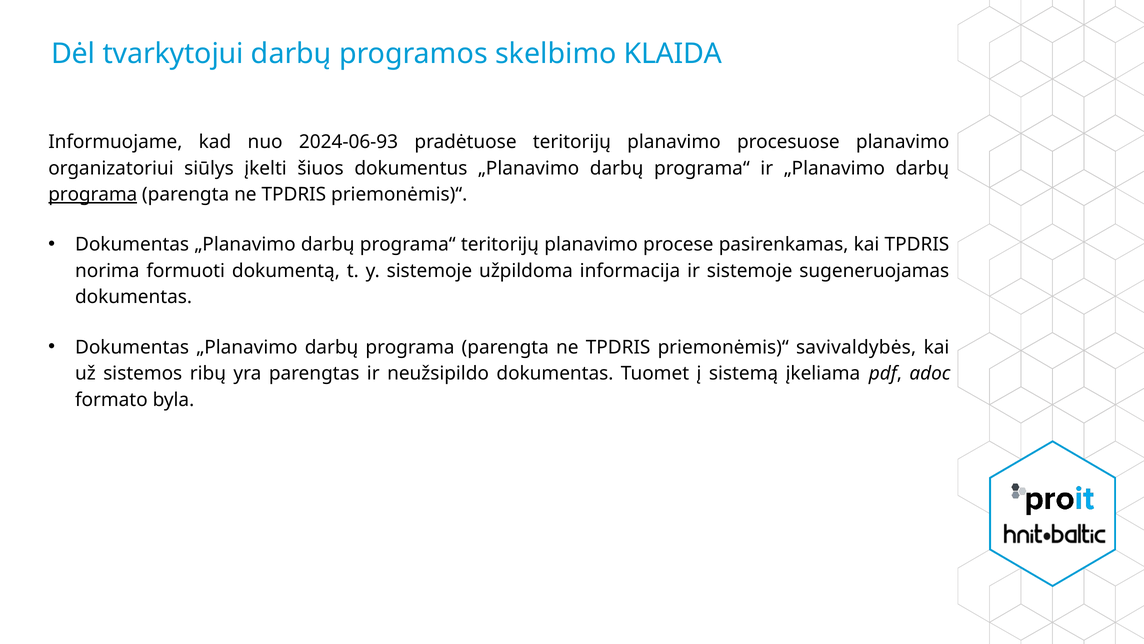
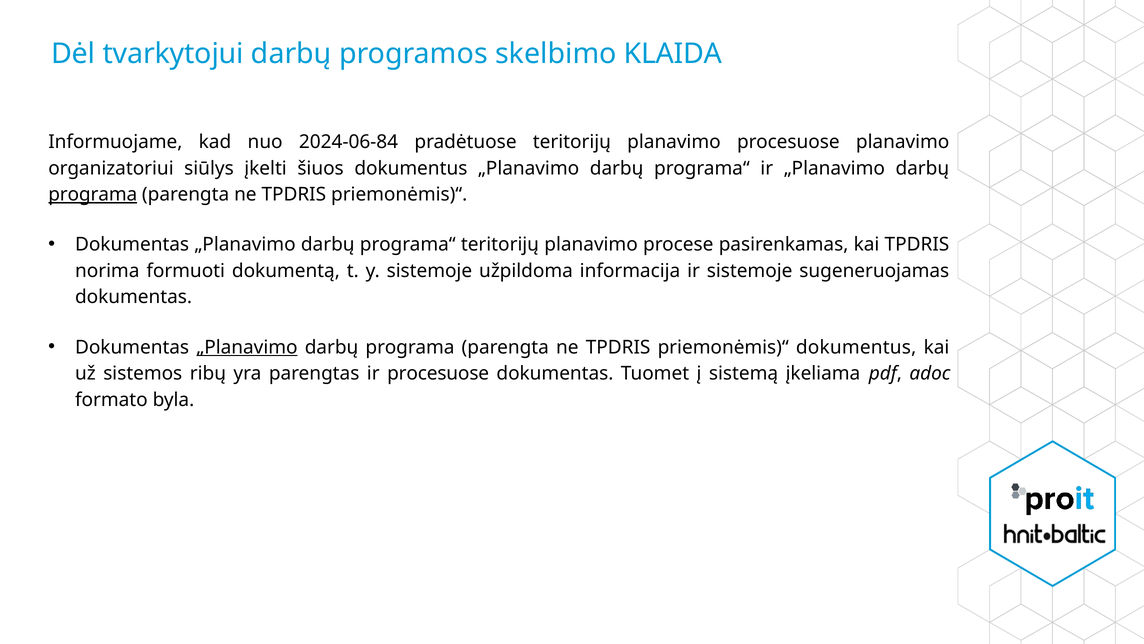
2024-06-93: 2024-06-93 -> 2024-06-84 (349, 142)
„Planavimo underline: none -> present (247, 347)
priemonėmis)“ savivaldybės: savivaldybės -> dokumentus (856, 347)
ir neužsipildo: neužsipildo -> procesuose (438, 373)
